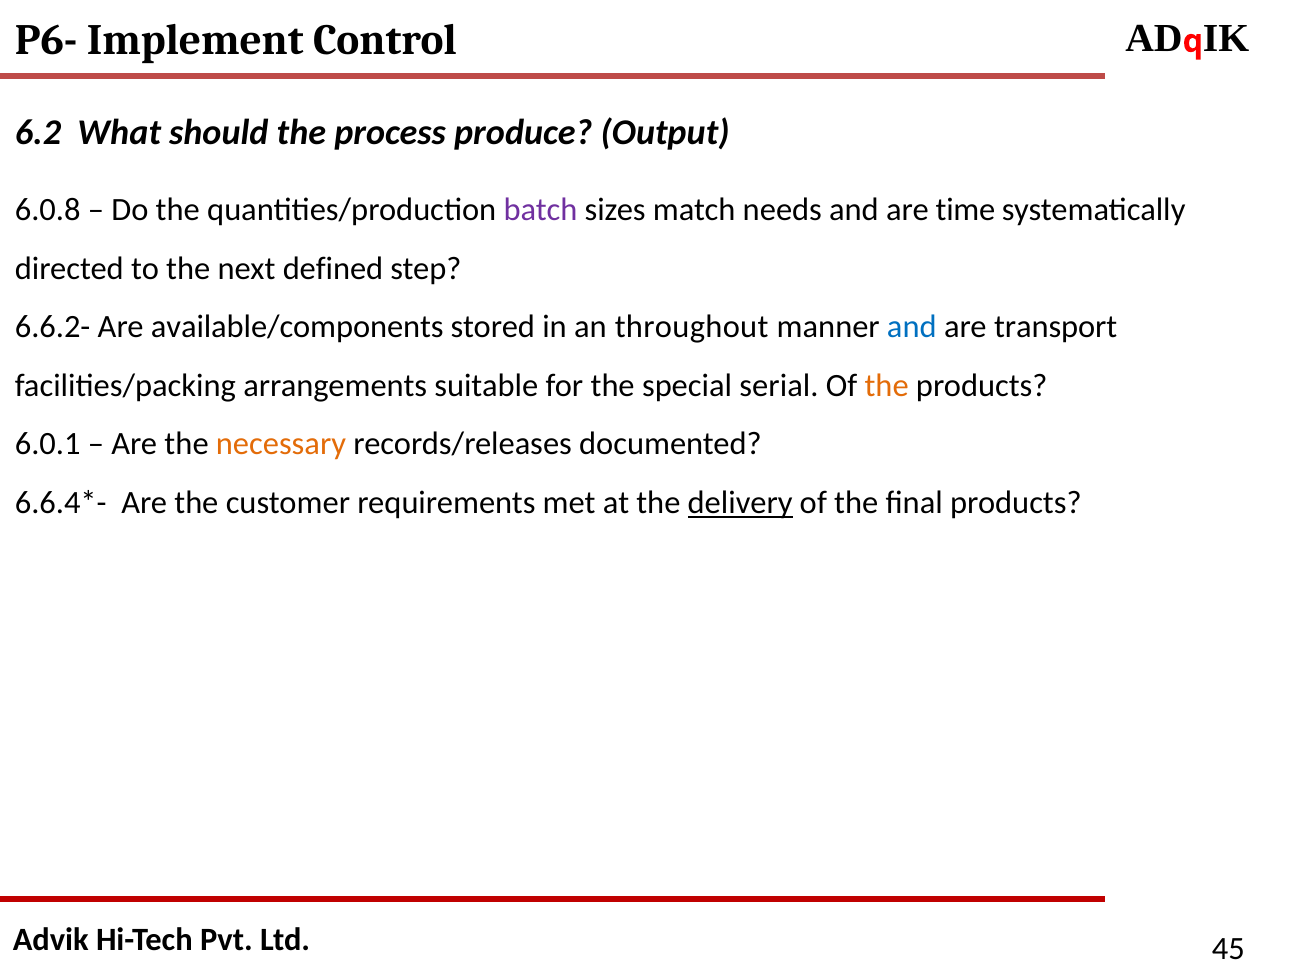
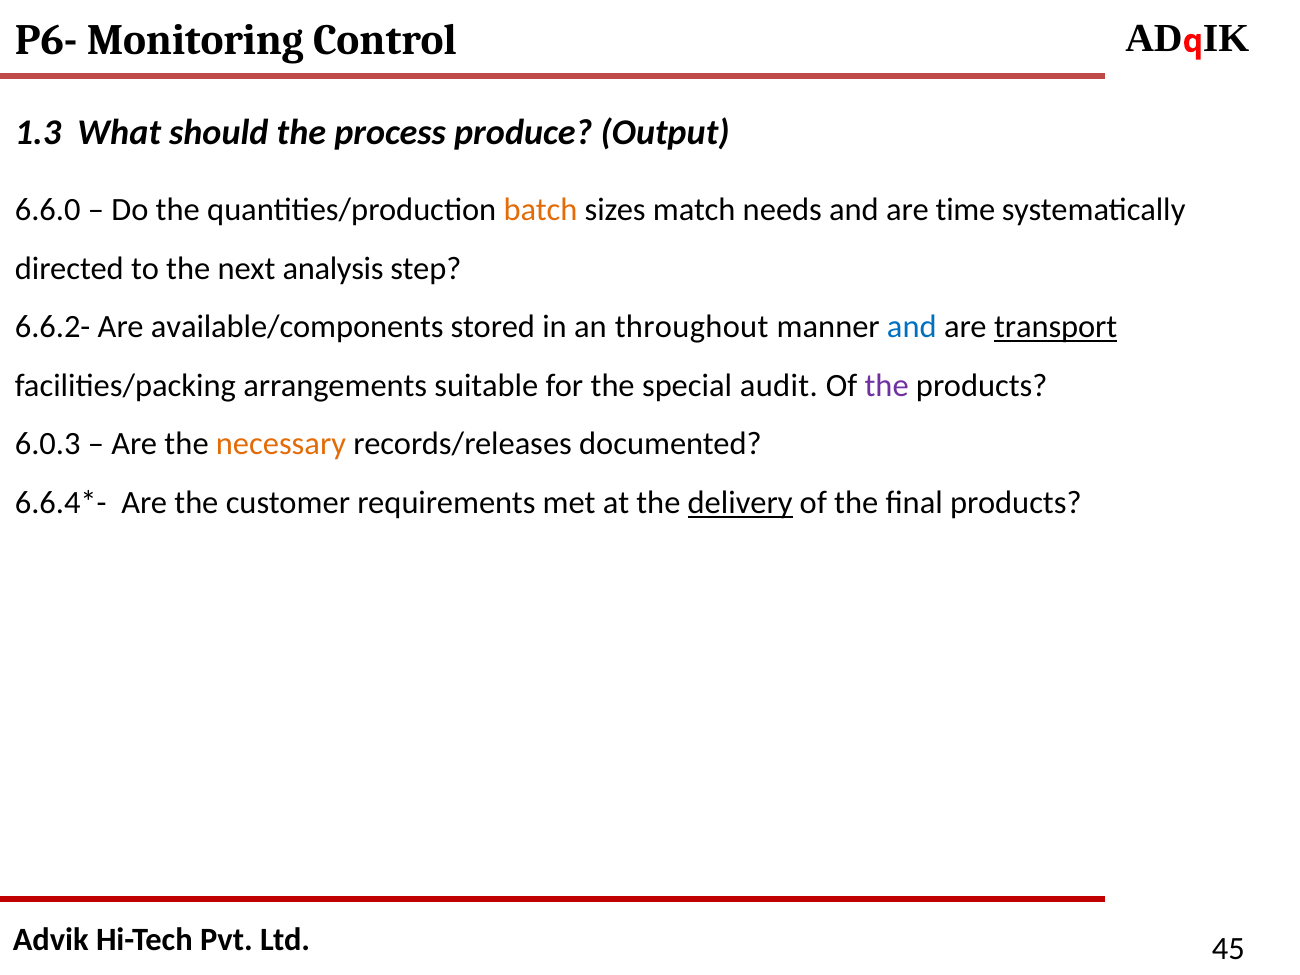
Implement: Implement -> Monitoring (195, 40)
6.2: 6.2 -> 1.3 (38, 132)
6.0.8: 6.0.8 -> 6.6.0 (48, 210)
batch colour: purple -> orange (540, 210)
defined: defined -> analysis (333, 269)
transport underline: none -> present (1056, 327)
serial: serial -> audit (779, 386)
the colour: orange -> purple (887, 386)
6.0.1: 6.0.1 -> 6.0.3 (48, 444)
